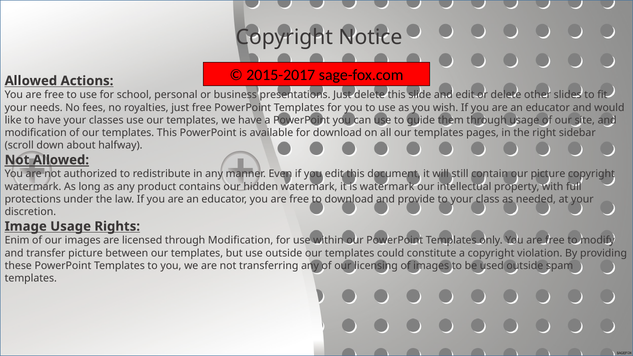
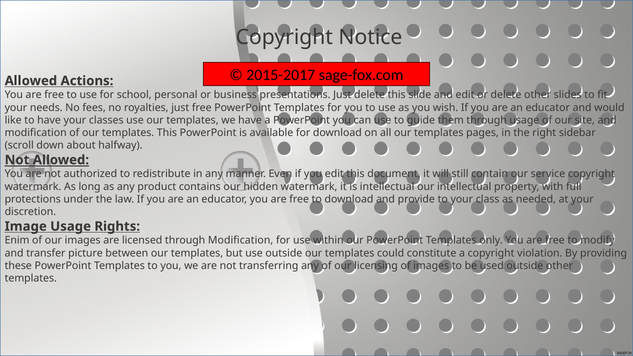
our picture: picture -> service (548, 174)
is watermark: watermark -> intellectual (387, 187)
outside spam: spam -> other (560, 266)
